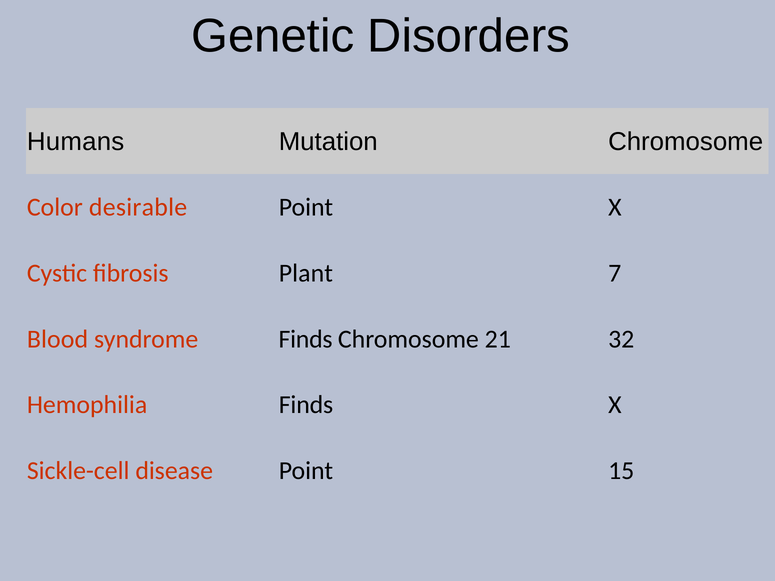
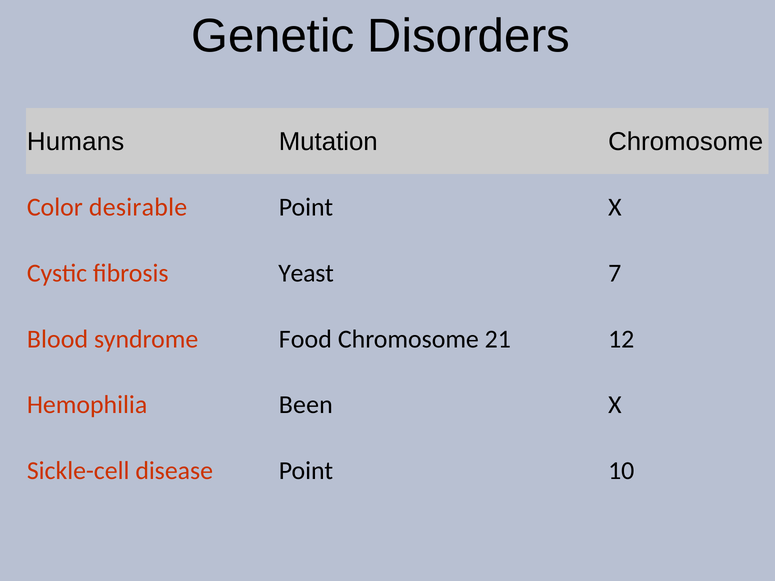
Plant: Plant -> Yeast (306, 273)
syndrome Finds: Finds -> Food (305, 339)
32: 32 -> 12 (621, 339)
Hemophilia Finds: Finds -> Been (306, 405)
15: 15 -> 10 (621, 471)
